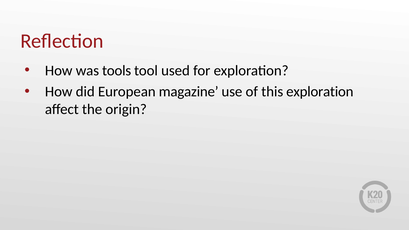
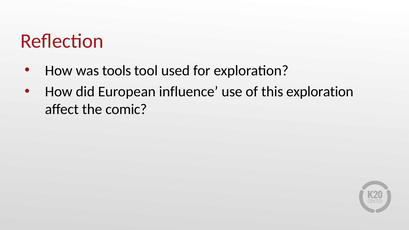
magazine: magazine -> influence (189, 92)
origin: origin -> comic (126, 109)
